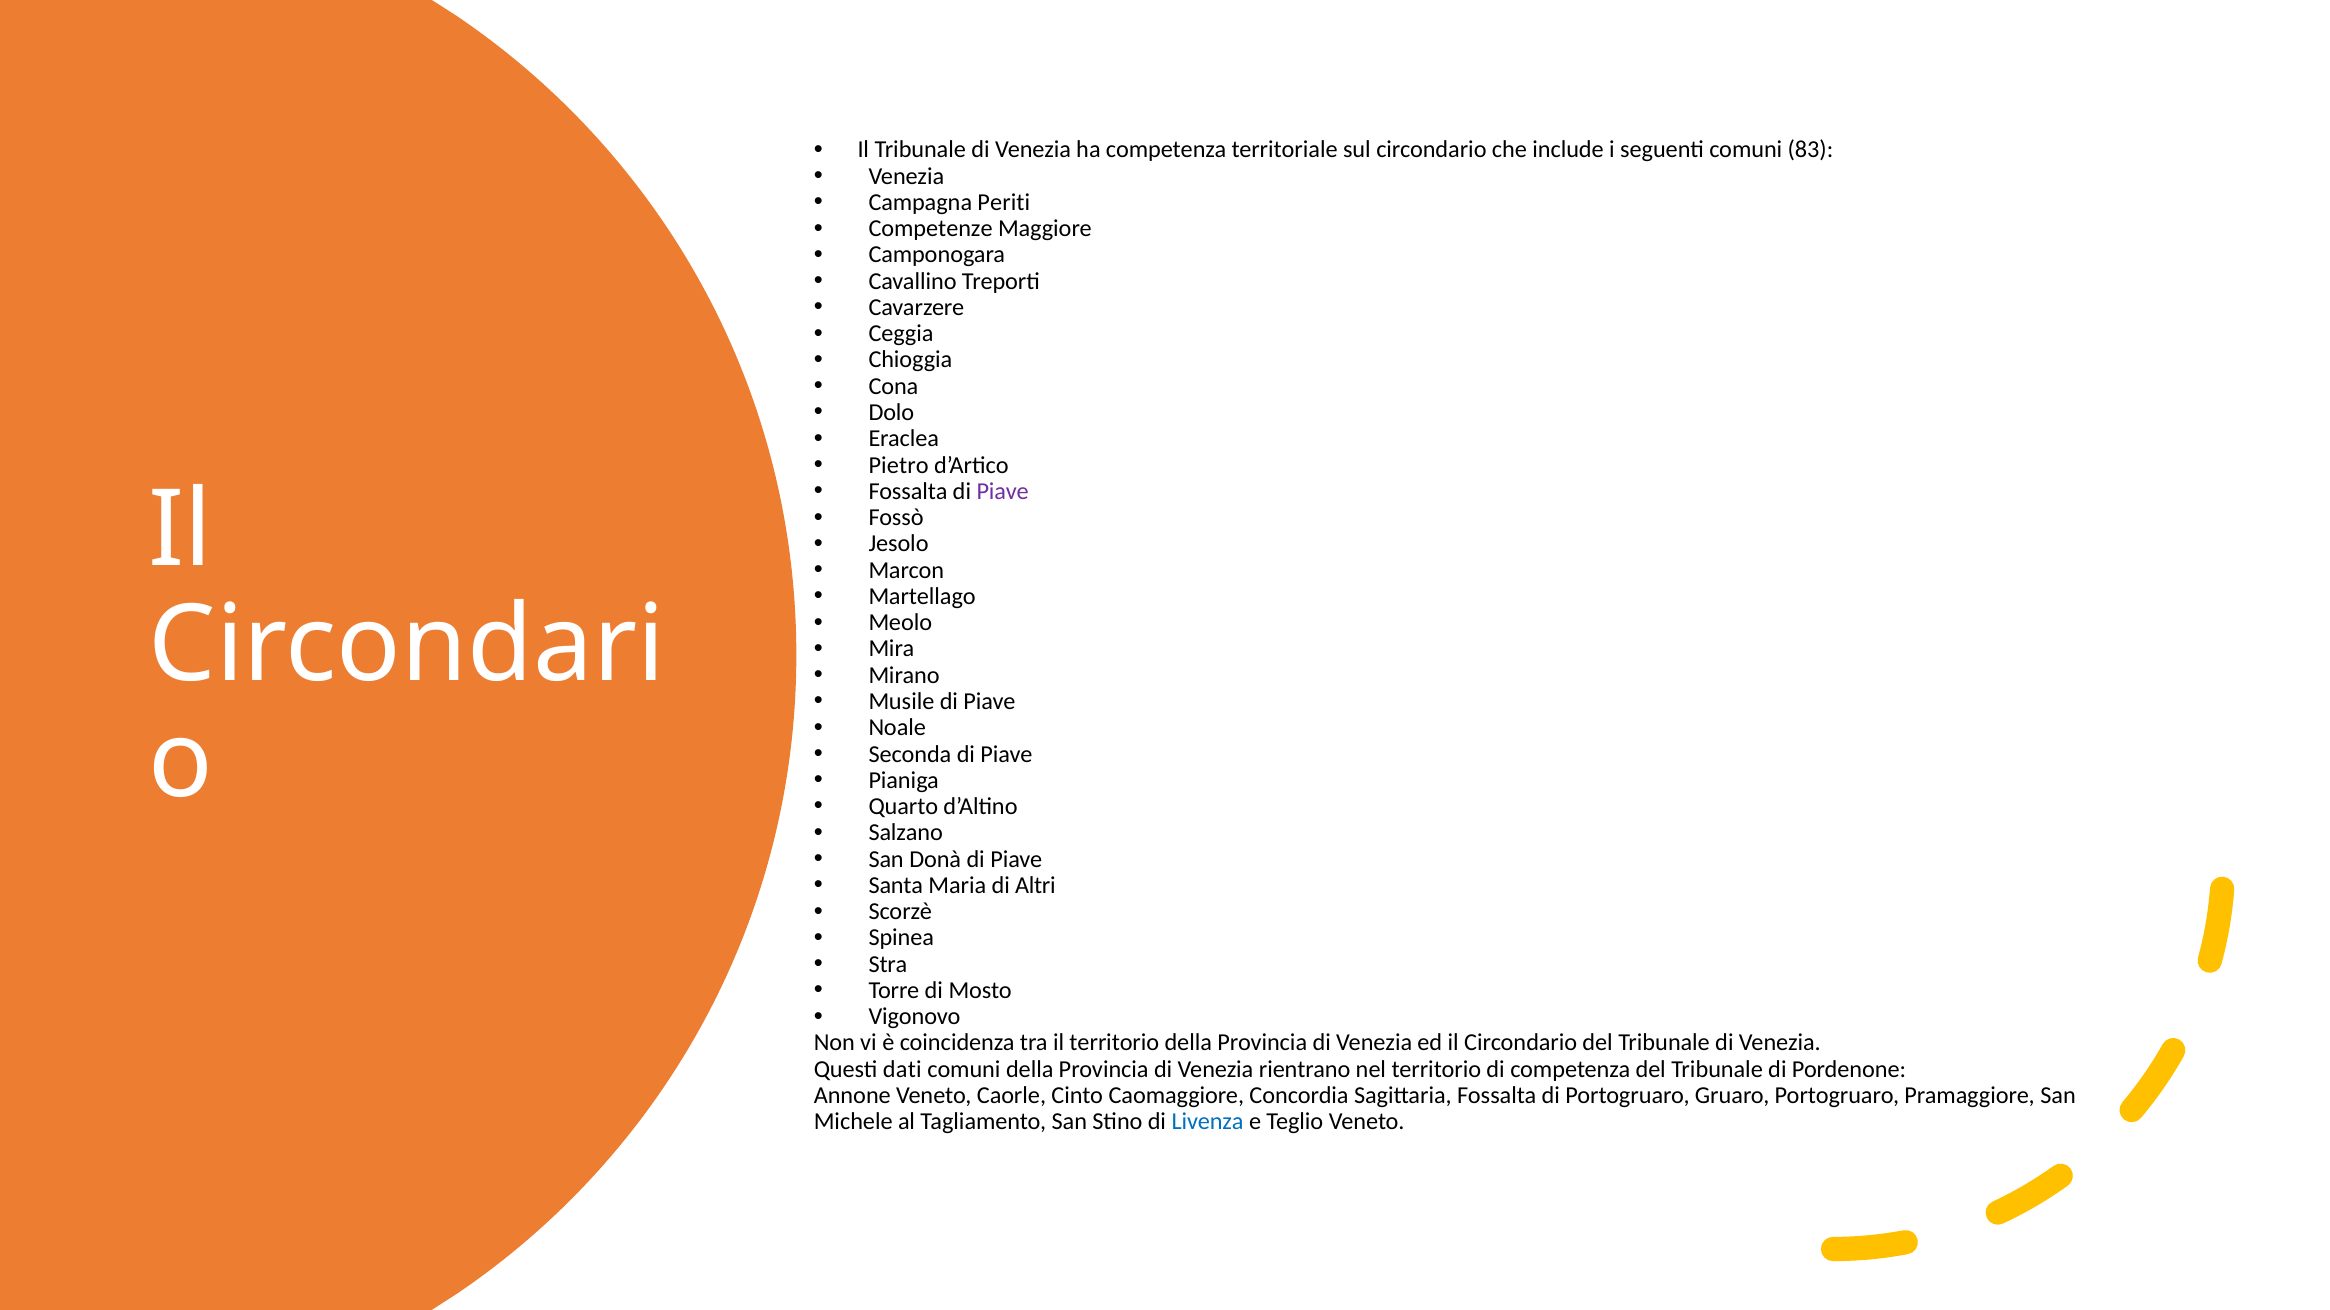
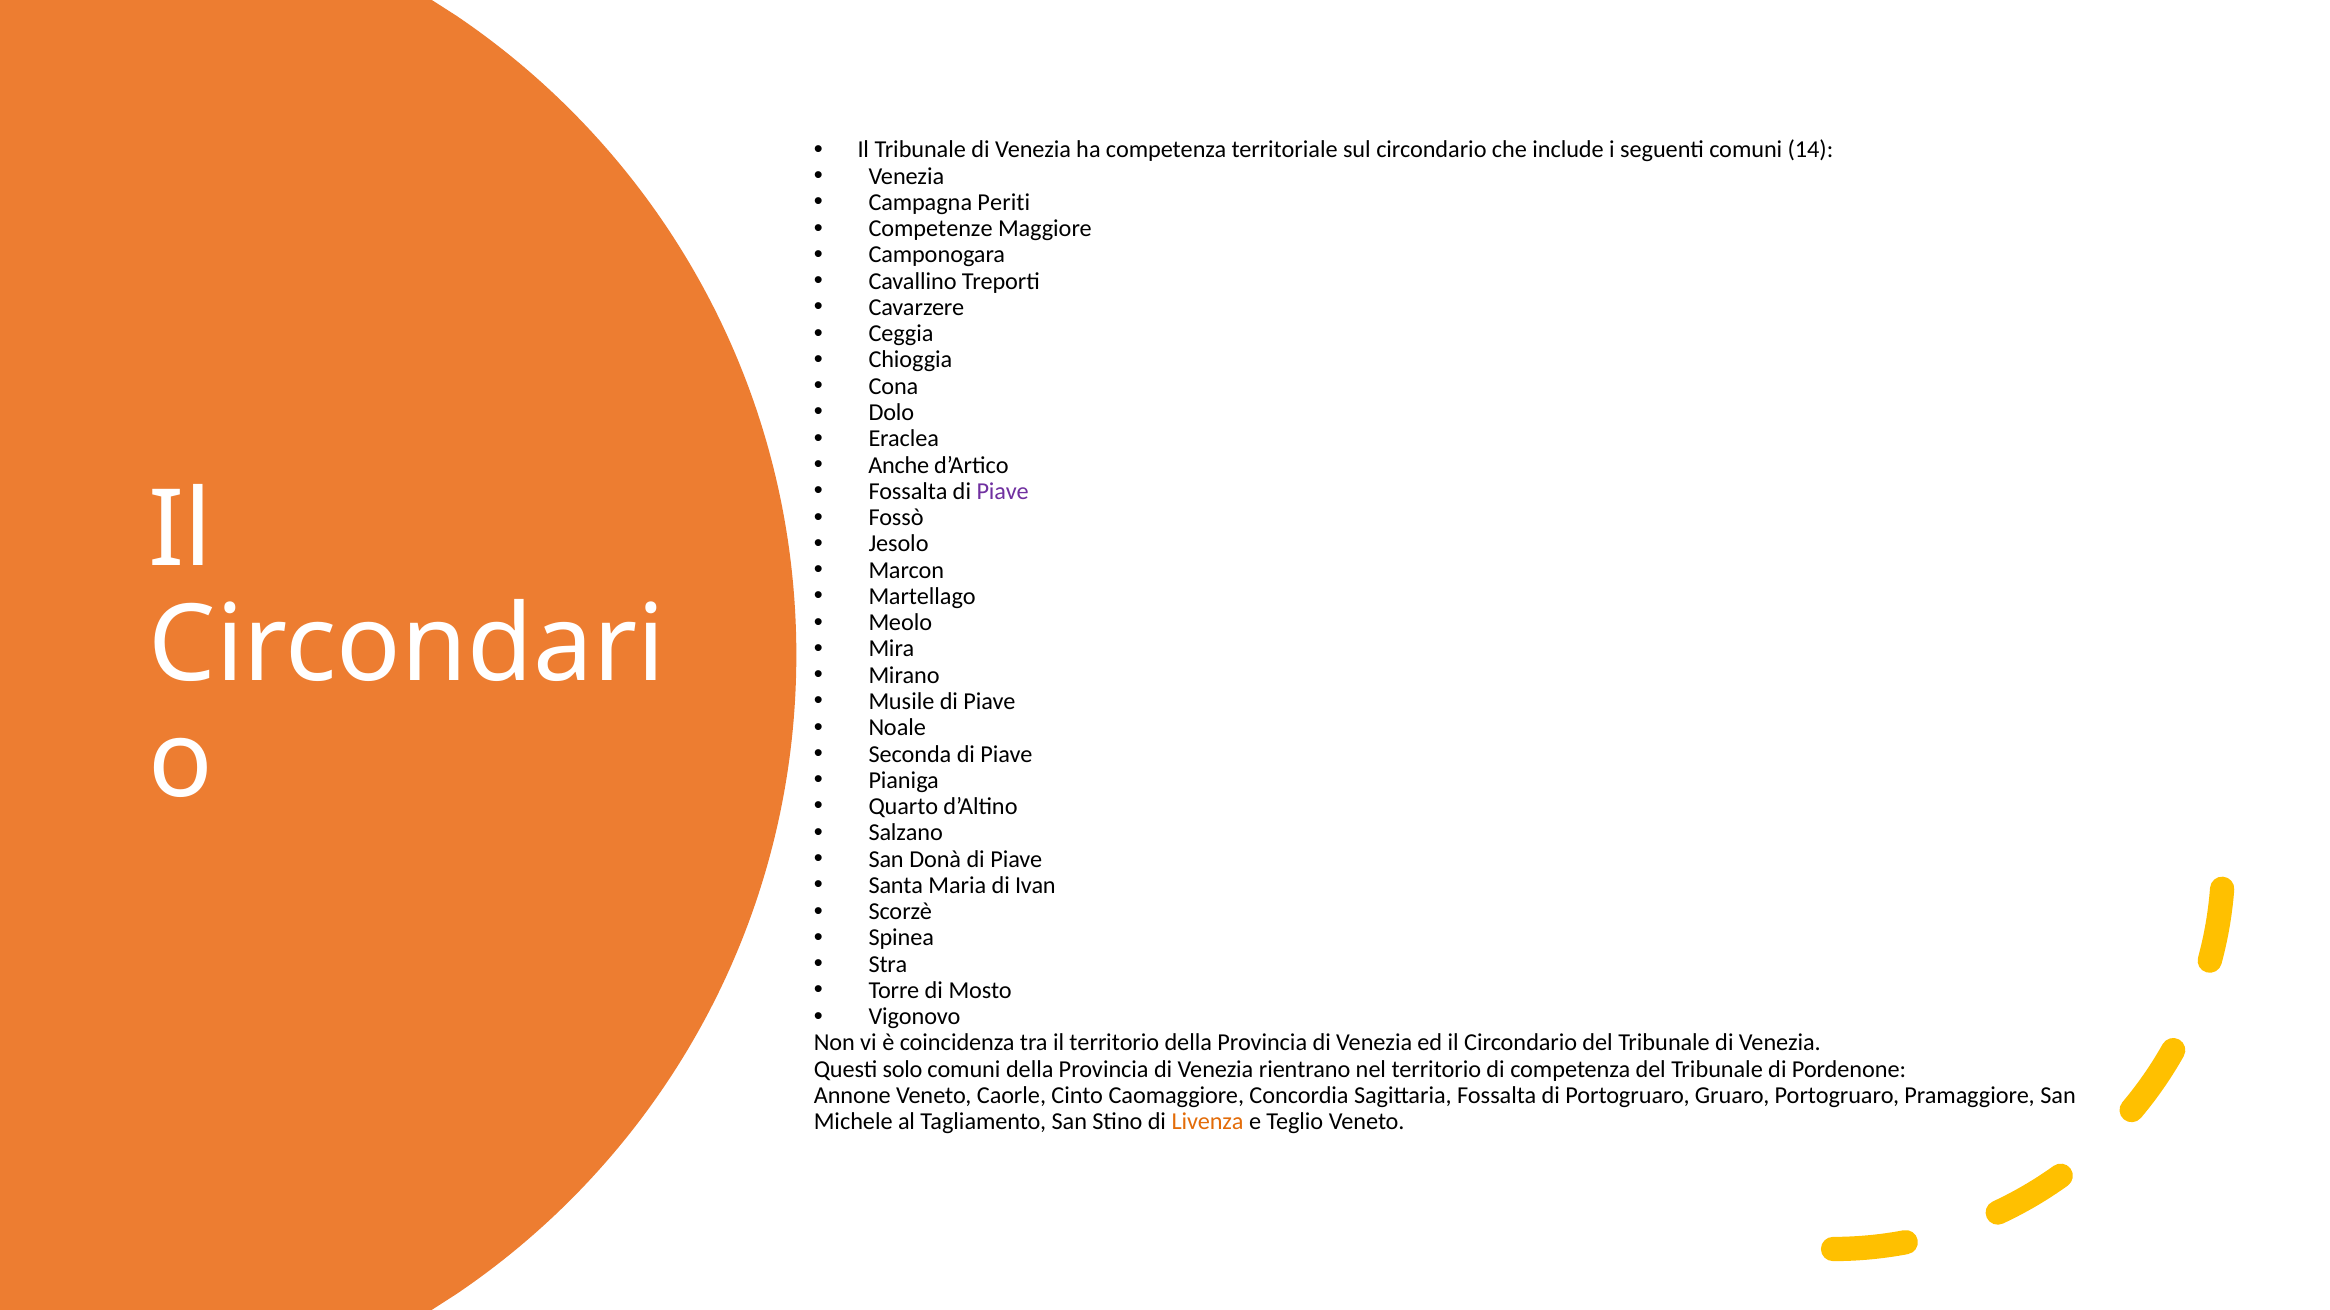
83: 83 -> 14 (1810, 150)
Pietro: Pietro -> Anche (899, 465)
Altri: Altri -> Ivan (1035, 886)
dati: dati -> solo (903, 1070)
Livenza colour: blue -> orange (1208, 1122)
